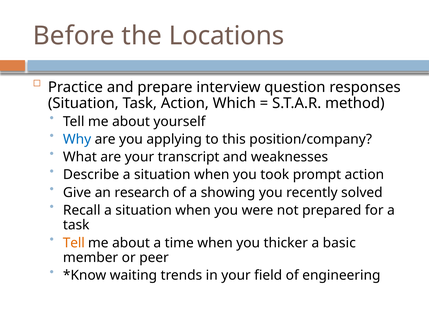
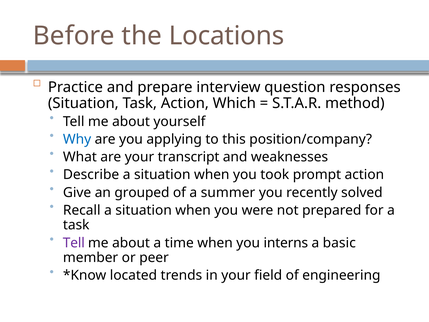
research: research -> grouped (142, 192)
showing: showing -> summer (228, 192)
Tell colour: orange -> purple (74, 243)
thicker: thicker -> interns (286, 243)
waiting: waiting -> located (133, 275)
